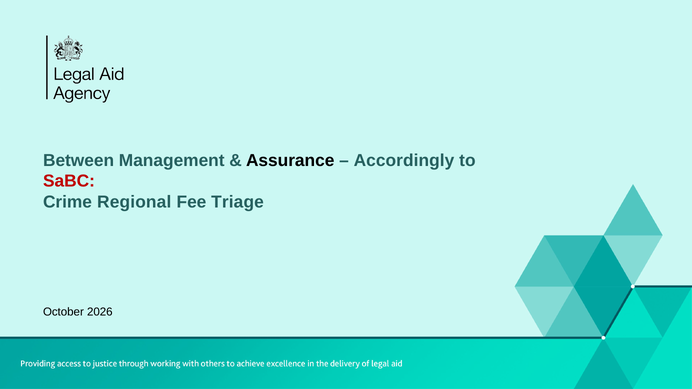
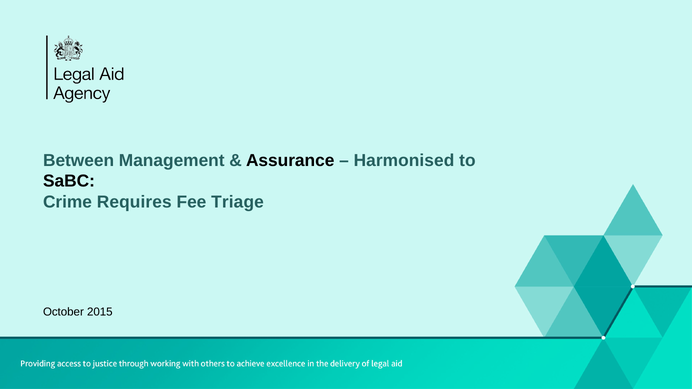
Accordingly: Accordingly -> Harmonised (404, 160)
SaBC colour: red -> black (69, 181)
Regional: Regional -> Requires (134, 202)
2026: 2026 -> 2015 (100, 312)
